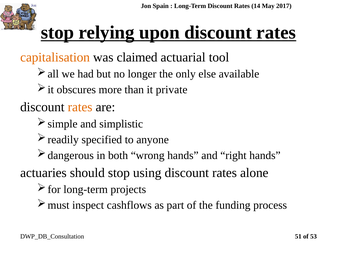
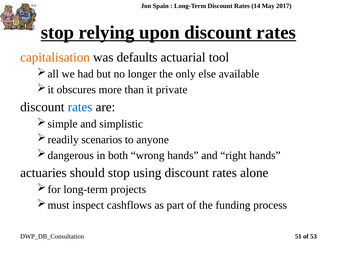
claimed: claimed -> defaults (137, 57)
rates colour: orange -> blue (80, 107)
specified: specified -> scenarios (102, 139)
